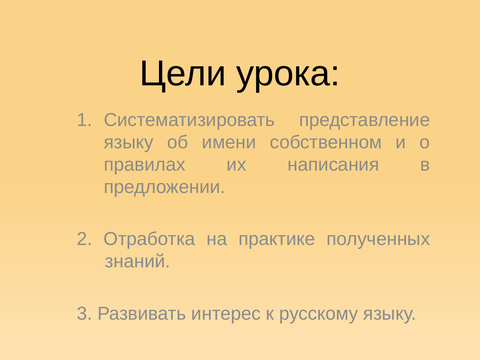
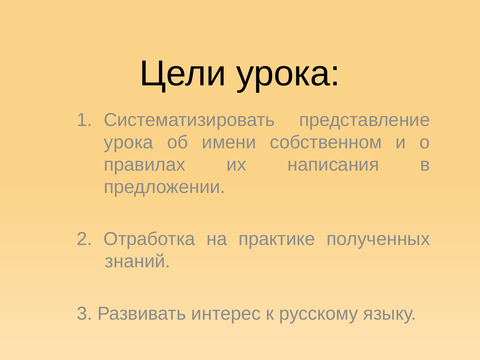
языку: языку -> урока (129, 142)
